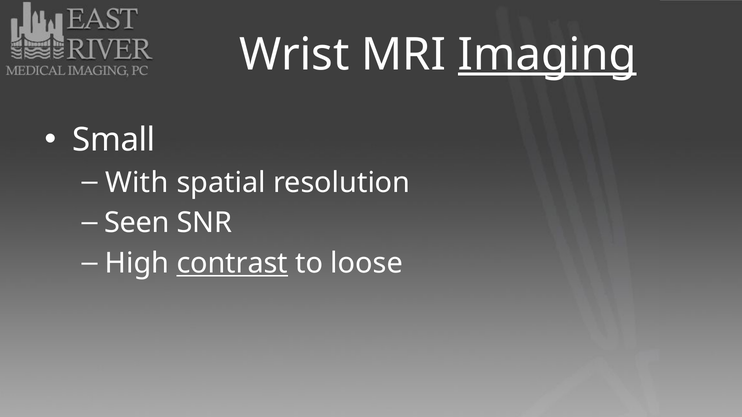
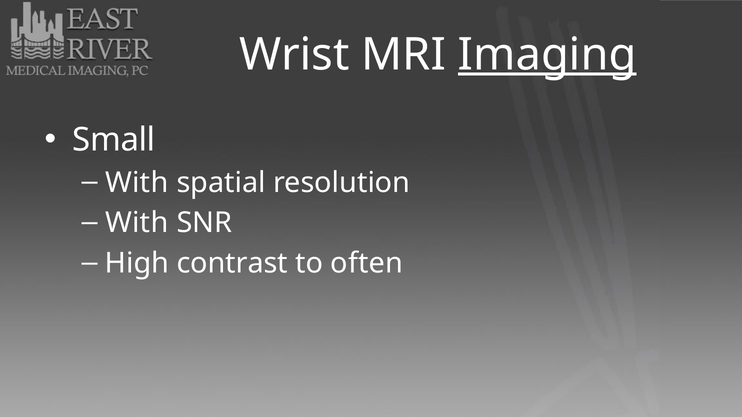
Seen: Seen -> With (137, 223)
contrast underline: present -> none (232, 264)
loose: loose -> often (367, 264)
